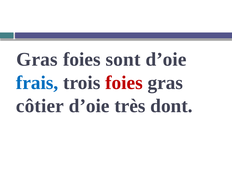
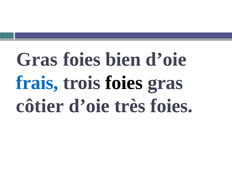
sont: sont -> bien (123, 59)
foies colour: red -> black (124, 83)
très dont: dont -> foies (171, 106)
